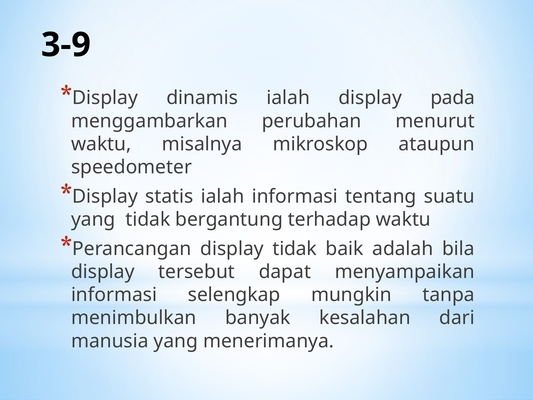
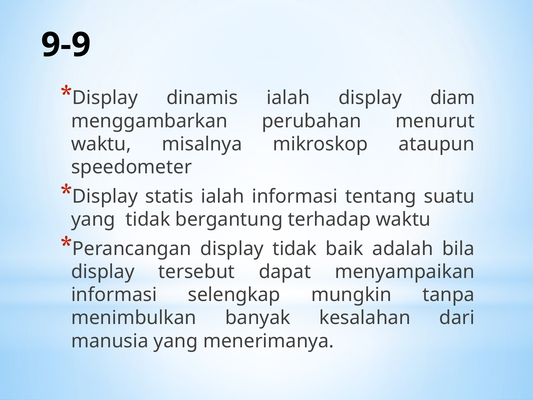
3-9: 3-9 -> 9-9 (66, 45)
pada: pada -> diam (453, 98)
